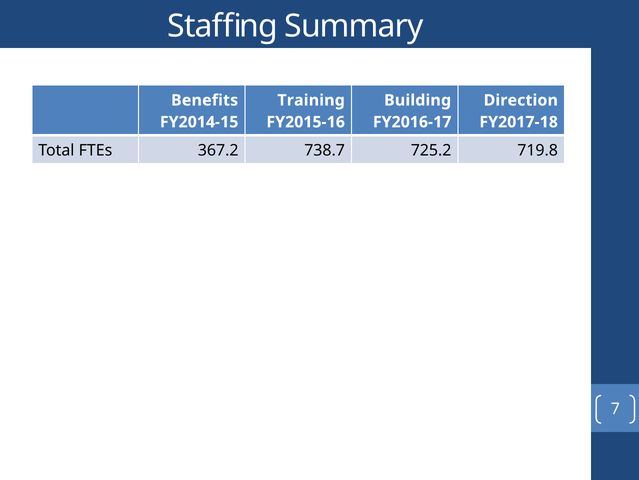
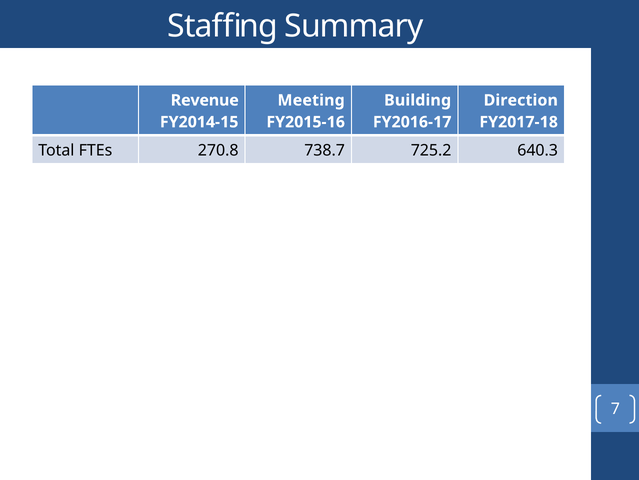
Benefits: Benefits -> Revenue (205, 100)
Training: Training -> Meeting (311, 100)
367.2: 367.2 -> 270.8 (218, 150)
719.8: 719.8 -> 640.3 (538, 150)
